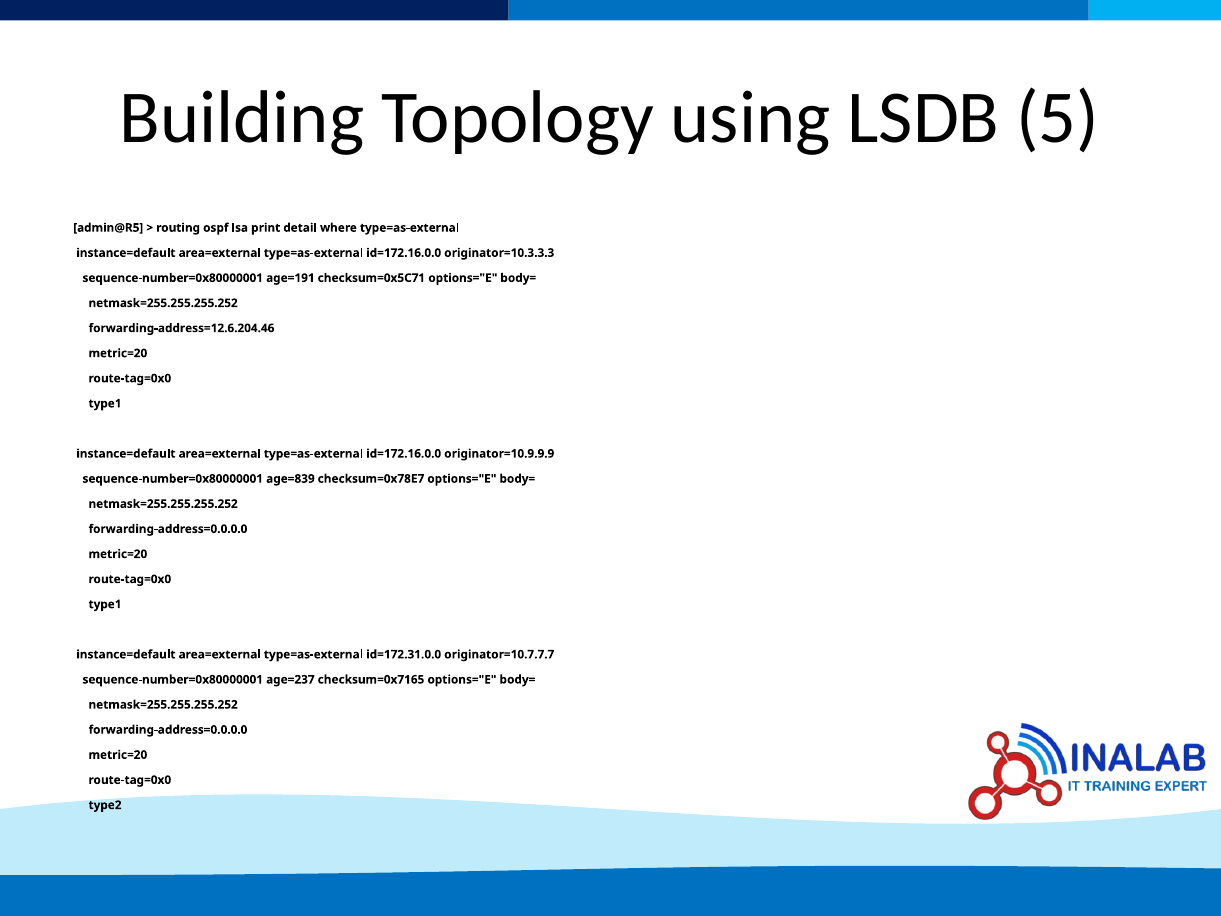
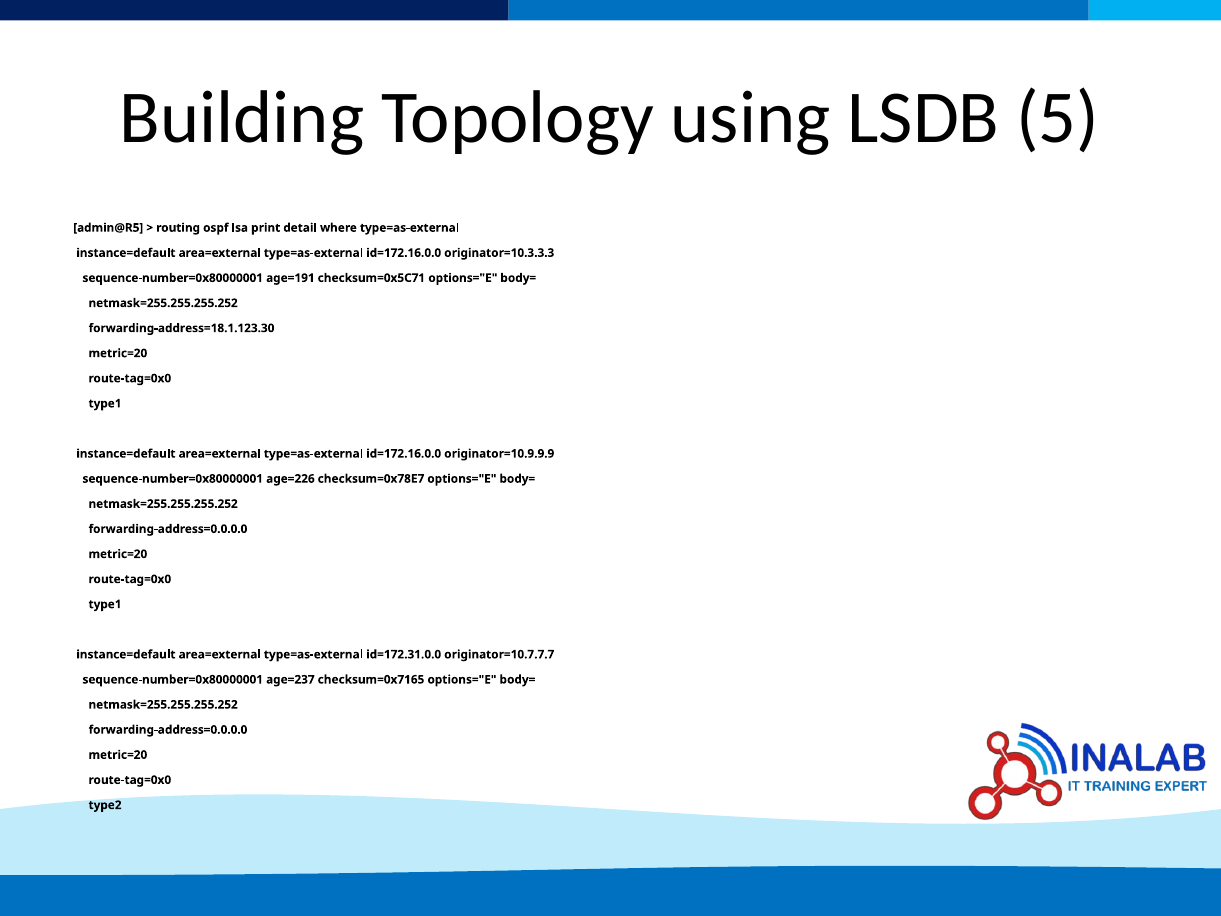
forwarding-address=12.6.204.46: forwarding-address=12.6.204.46 -> forwarding-address=18.1.123.30 (181, 328)
age=839: age=839 -> age=226 (290, 479)
